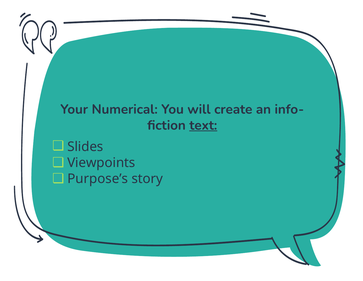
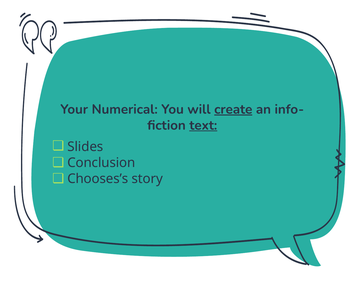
create underline: none -> present (233, 109)
Viewpoints: Viewpoints -> Conclusion (101, 162)
Purpose’s: Purpose’s -> Chooses’s (98, 178)
